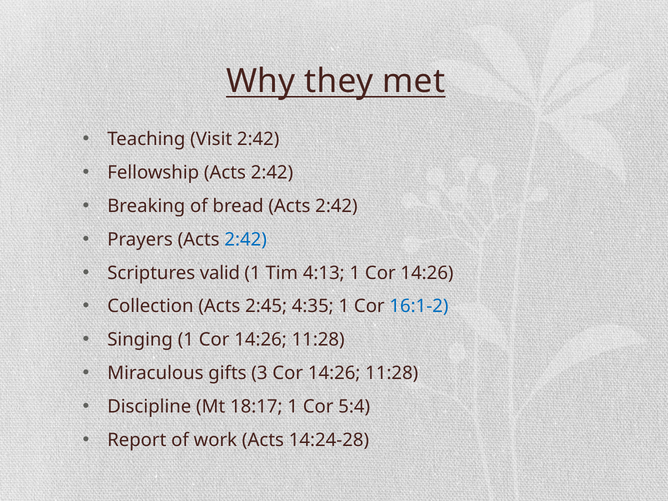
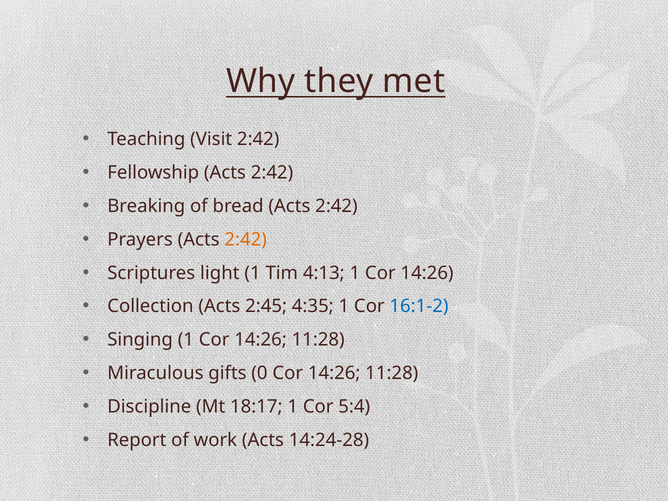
2:42 colour: blue -> orange (246, 240)
valid: valid -> light (220, 273)
3: 3 -> 0 (259, 373)
